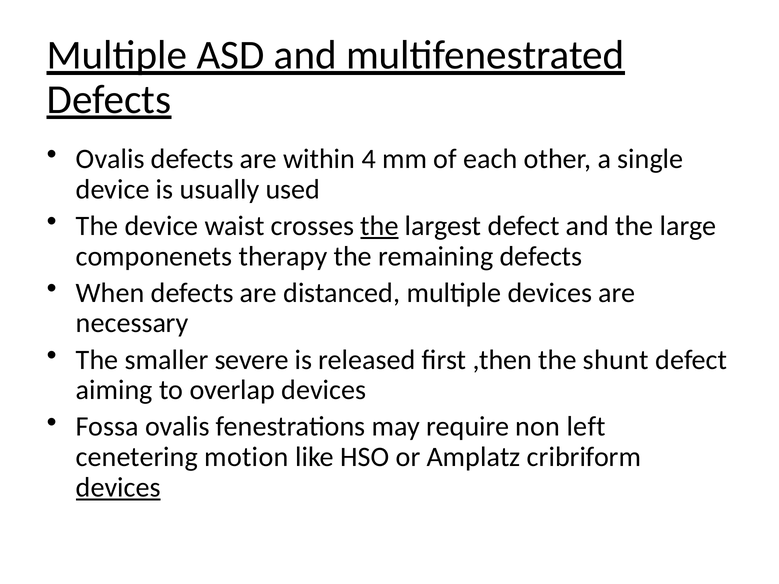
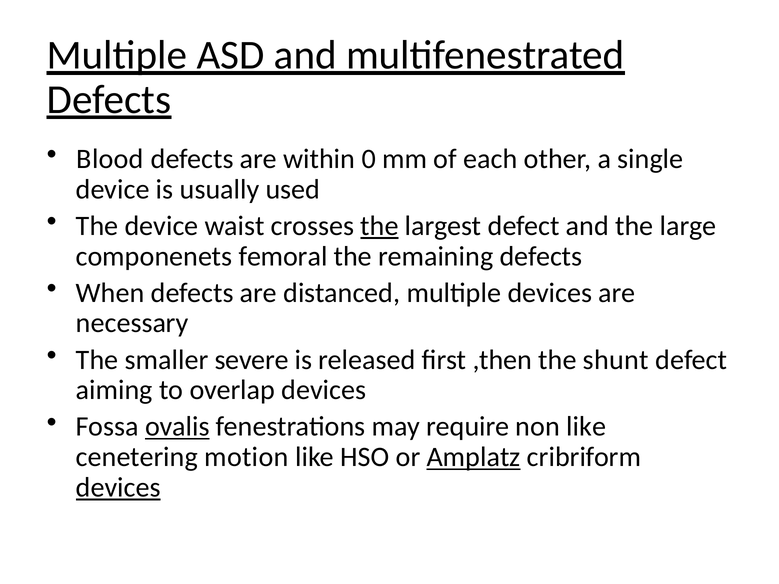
Ovalis: Ovalis -> Blood (110, 159)
4: 4 -> 0 (369, 159)
therapy: therapy -> femoral (283, 256)
ovalis underline: none -> present (177, 427)
non left: left -> like (586, 427)
Amplatz underline: none -> present (474, 457)
